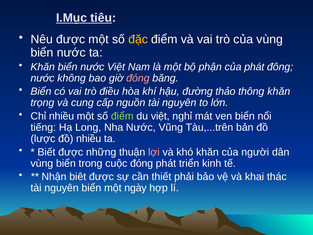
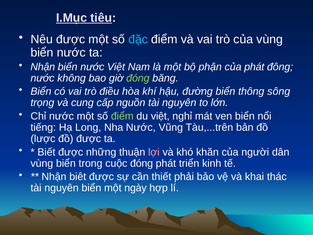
đặc colour: yellow -> light blue (138, 39)
Khăn: Khăn -> Nhận (43, 67)
đóng colour: pink -> light green (138, 78)
đường thảo: thảo -> biển (225, 91)
thông khăn: khăn -> sông (279, 91)
Chỉ nhiều: nhiều -> nước (61, 116)
đồ nhiều: nhiều -> được (89, 139)
